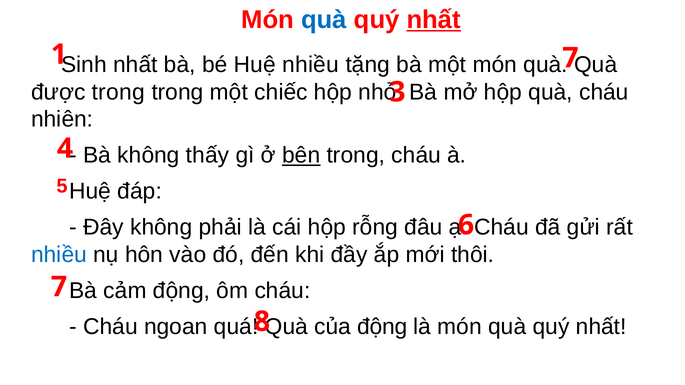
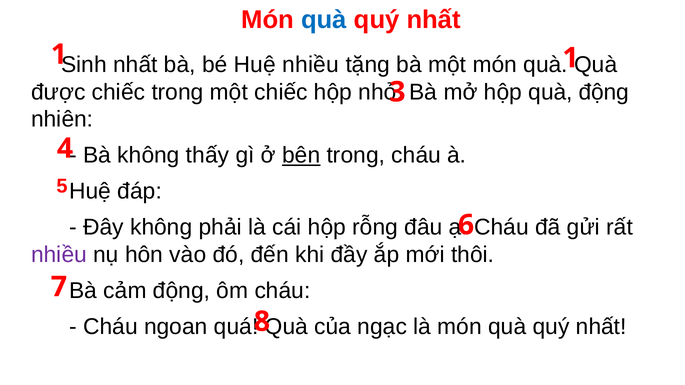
nhất underline: present -> none (434, 20)
1 7: 7 -> 1 (571, 58)
được trong: trong -> chiếc (119, 92)
quà cháu: cháu -> động (604, 92)
nhiều colour: blue -> purple (59, 255)
của động: động -> ngạc (382, 327)
